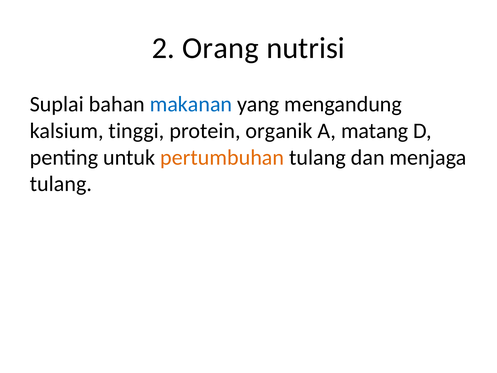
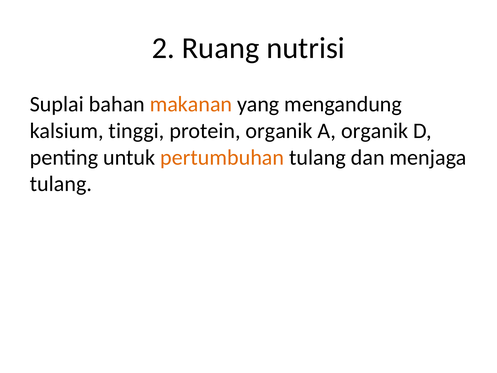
Orang: Orang -> Ruang (221, 48)
makanan colour: blue -> orange (191, 104)
A matang: matang -> organik (375, 131)
